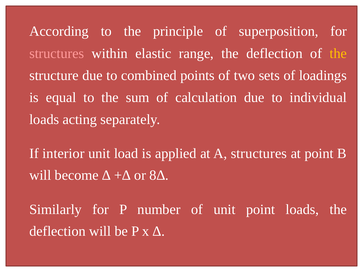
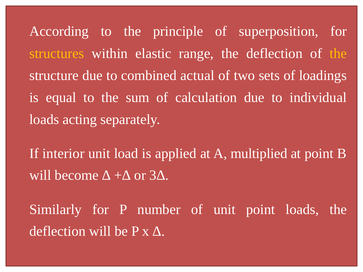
structures colour: pink -> yellow (57, 54)
points: points -> actual (197, 76)
A structures: structures -> multiplied (259, 154)
8∆: 8∆ -> 3∆ (159, 175)
